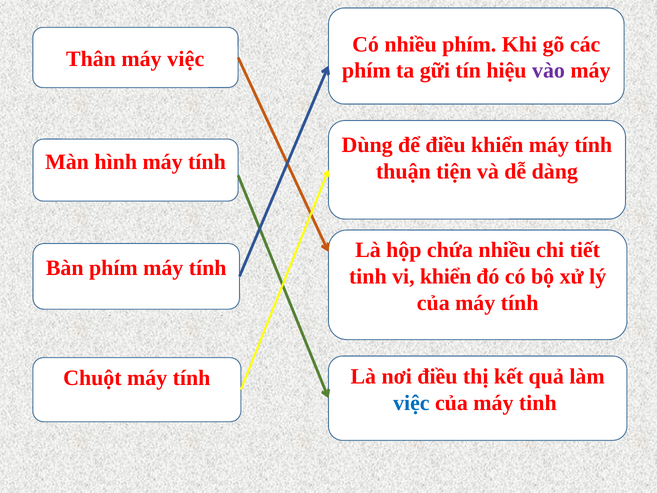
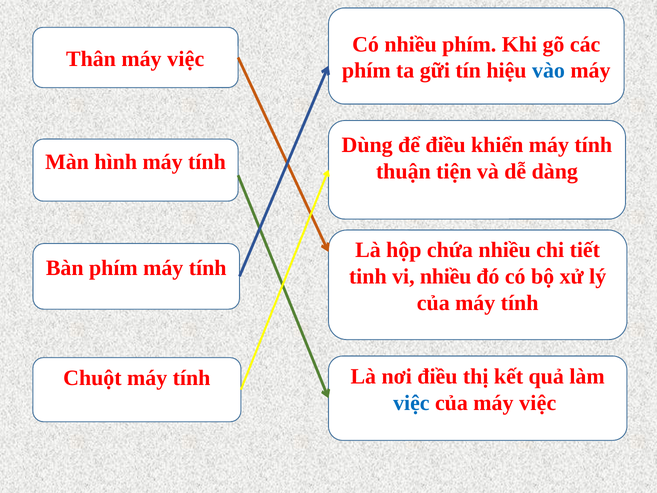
vào colour: purple -> blue (549, 71)
vi khiển: khiển -> nhiều (446, 276)
của máy tinh: tinh -> việc (538, 403)
